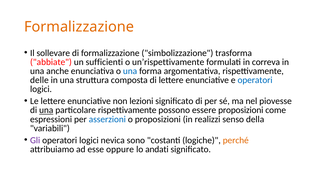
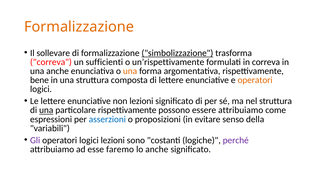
simbolizzazione underline: none -> present (177, 53)
abbiate: abbiate -> correva (51, 62)
una colour: blue -> orange (130, 71)
delle: delle -> bene (39, 80)
operatori colour: blue -> orange (255, 80)
nel piovesse: piovesse -> struttura (276, 101)
essere proposizioni: proposizioni -> attribuiamo (241, 110)
realizzi: realizzi -> evitare (208, 119)
logici nevica: nevica -> lezioni (113, 140)
perché colour: orange -> purple (236, 140)
oppure: oppure -> faremo (120, 149)
lo andati: andati -> anche (157, 149)
